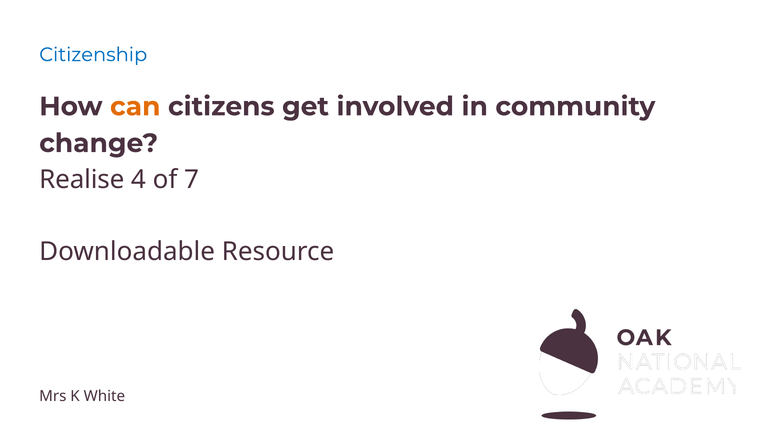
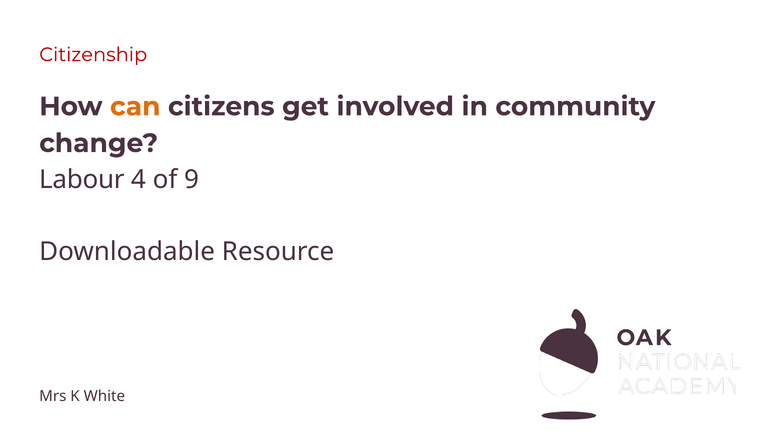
Citizenship colour: blue -> red (93, 55)
Realise: Realise -> Labour (82, 179)
7: 7 -> 9 (192, 179)
